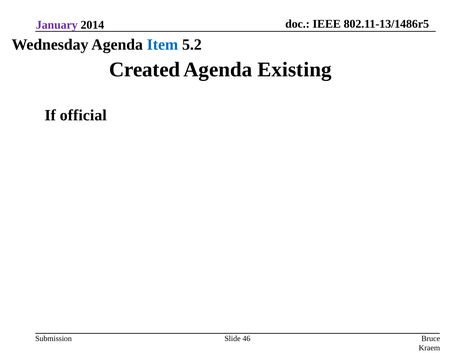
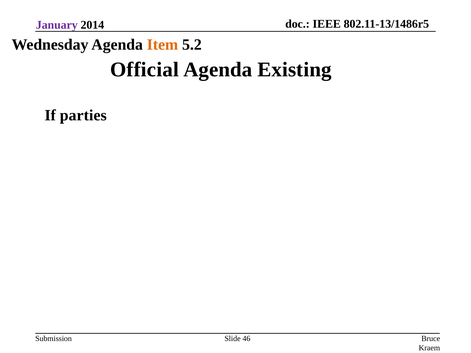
Item colour: blue -> orange (162, 45)
Created: Created -> Official (144, 69)
official: official -> parties (83, 115)
